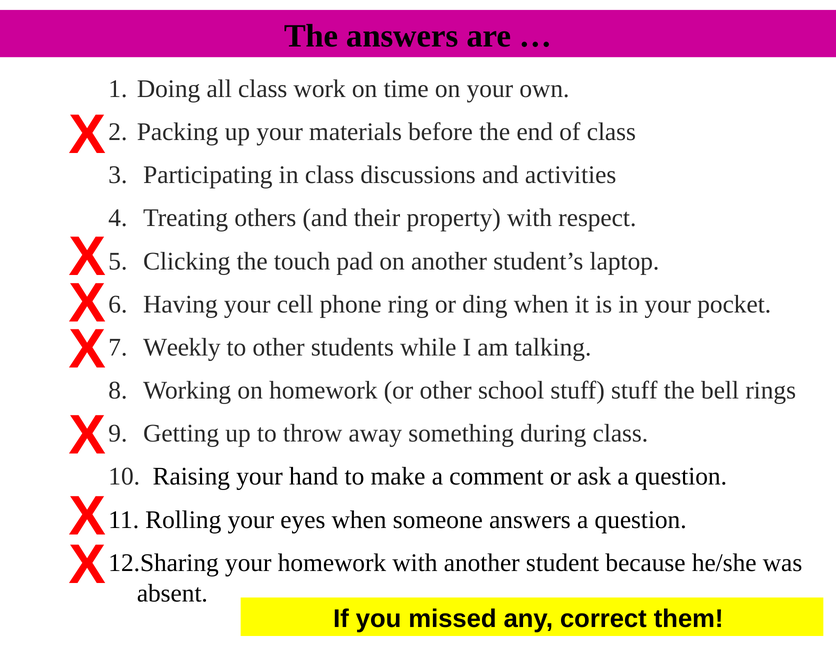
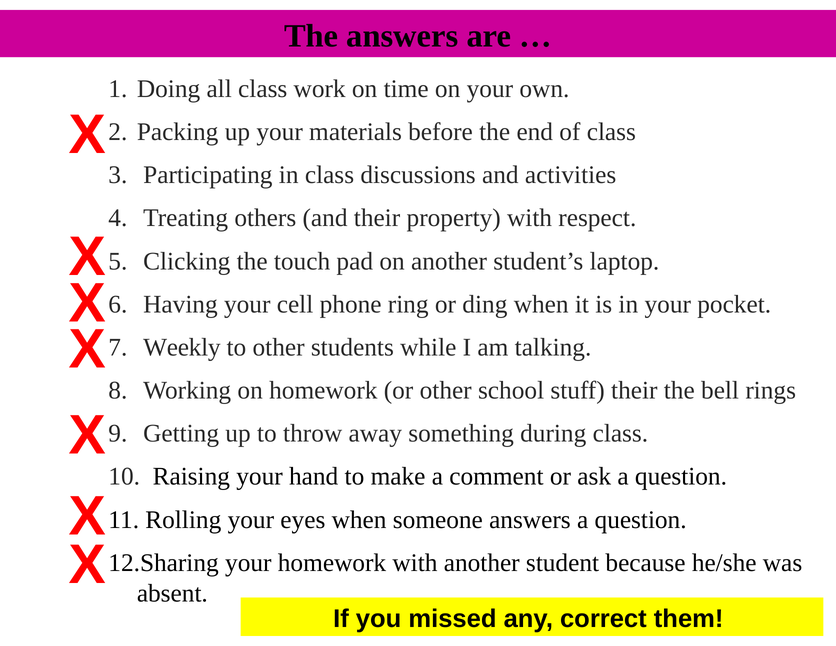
stuff stuff: stuff -> their (634, 390)
